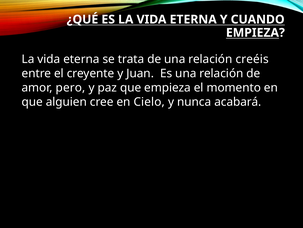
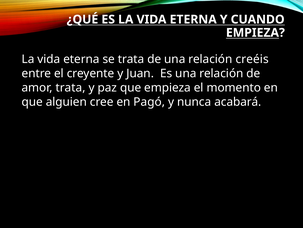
amor pero: pero -> trata (70, 87)
Cielo: Cielo -> Pagó (149, 102)
